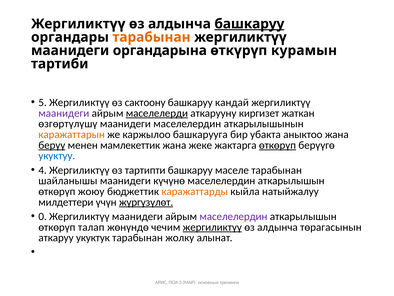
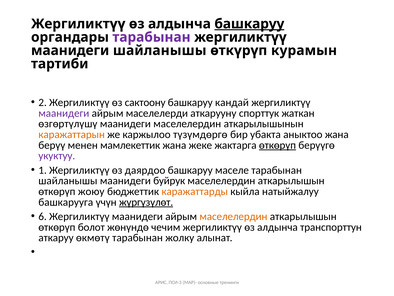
тарабынан colour: orange -> purple (152, 37)
маанидеги органдарына: органдарына -> шайланышы (160, 50)
5: 5 -> 2 (43, 102)
маселелерди underline: present -> none (157, 113)
киргизет: киргизет -> спорттук (259, 113)
башкарууга: башкарууга -> түзүмдөргө (200, 134)
берүү underline: present -> none (52, 145)
укуктуу colour: blue -> purple (57, 156)
4: 4 -> 1 (43, 170)
тартипти: тартипти -> даярдоо (145, 170)
күчүнө: күчүнө -> буйрук (169, 181)
милдеттери: милдеттери -> башкарууга (66, 202)
0: 0 -> 6 (43, 216)
маселелердин colour: purple -> orange (233, 216)
талап: талап -> болот (91, 227)
жергиликтүү underline: present -> none (212, 227)
төрагасынын: төрагасынын -> транспорттун (331, 227)
укуктук: укуктук -> өкмөтү (93, 237)
